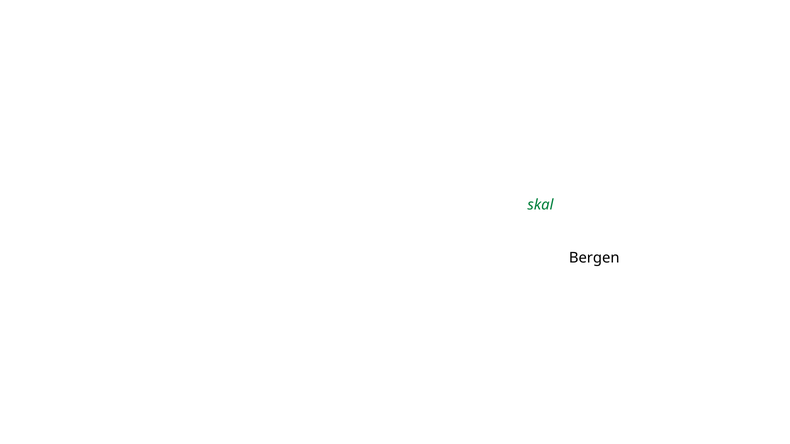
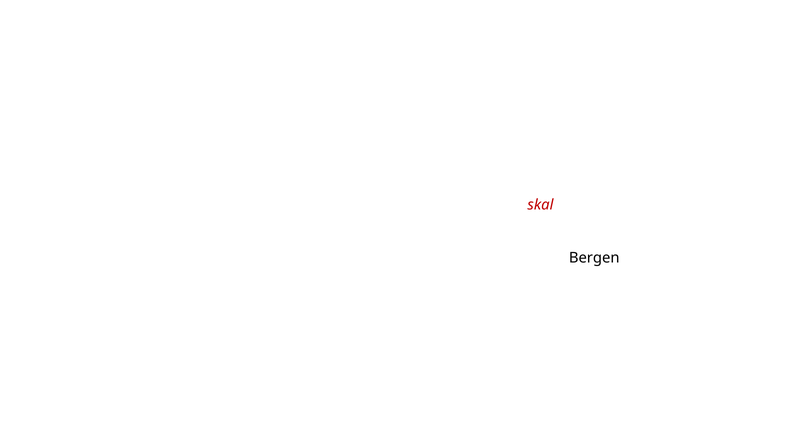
skal colour: green -> red (540, 205)
